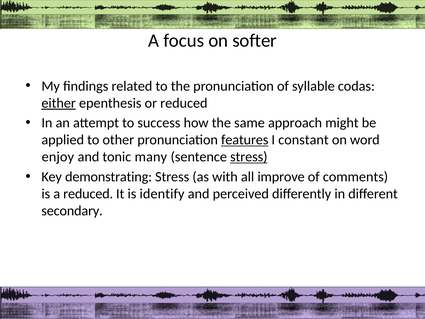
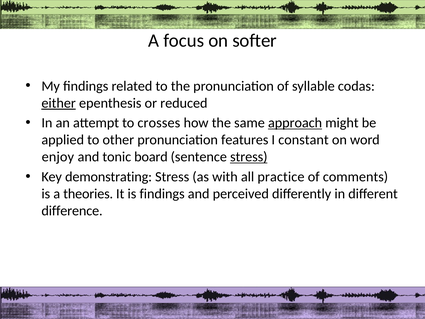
success: success -> crosses (159, 123)
approach underline: none -> present (295, 123)
features underline: present -> none (245, 140)
many: many -> board (151, 157)
improve: improve -> practice (281, 177)
a reduced: reduced -> theories (88, 194)
is identify: identify -> findings (162, 194)
secondary: secondary -> difference (72, 211)
